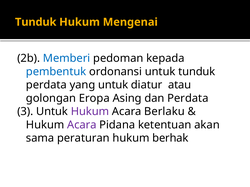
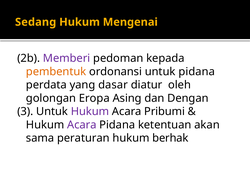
Tunduk: Tunduk -> Sedang (36, 22)
Memberi colour: blue -> purple (67, 58)
pembentuk colour: blue -> orange (56, 72)
untuk tunduk: tunduk -> pidana (197, 72)
yang untuk: untuk -> dasar (113, 85)
atau: atau -> oleh (180, 85)
dan Perdata: Perdata -> Dengan (188, 98)
Berlaku: Berlaku -> Pribumi (165, 112)
